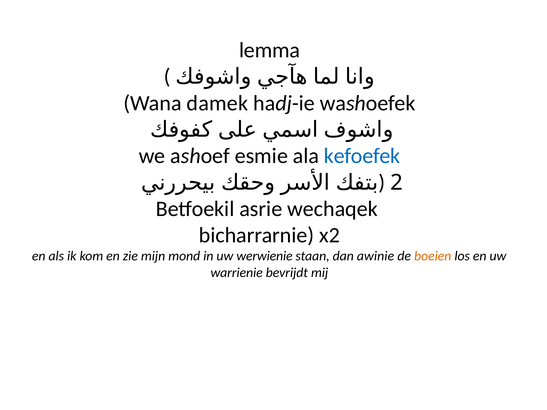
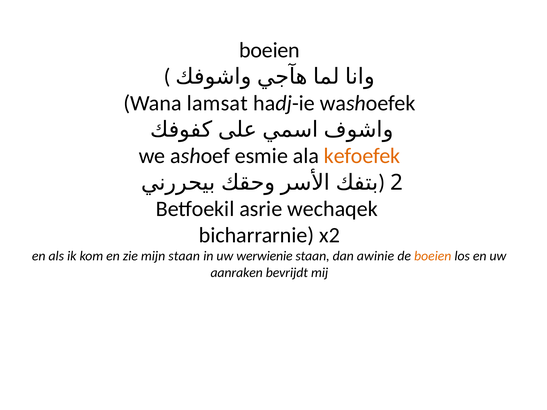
lemma: lemma -> boeien (270, 50)
damek: damek -> lamsat (217, 103)
kefoefek colour: blue -> orange (362, 156)
mijn mond: mond -> staan (184, 256)
warrienie: warrienie -> aanraken (237, 273)
